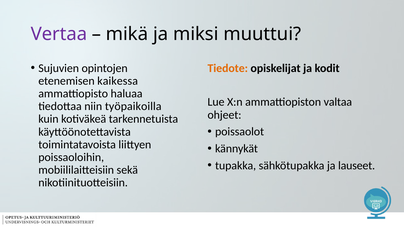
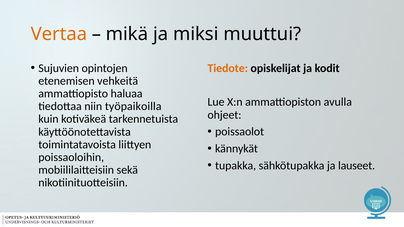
Vertaa colour: purple -> orange (59, 34)
kaikessa: kaikessa -> vehkeitä (118, 81)
valtaa: valtaa -> avulla (338, 102)
